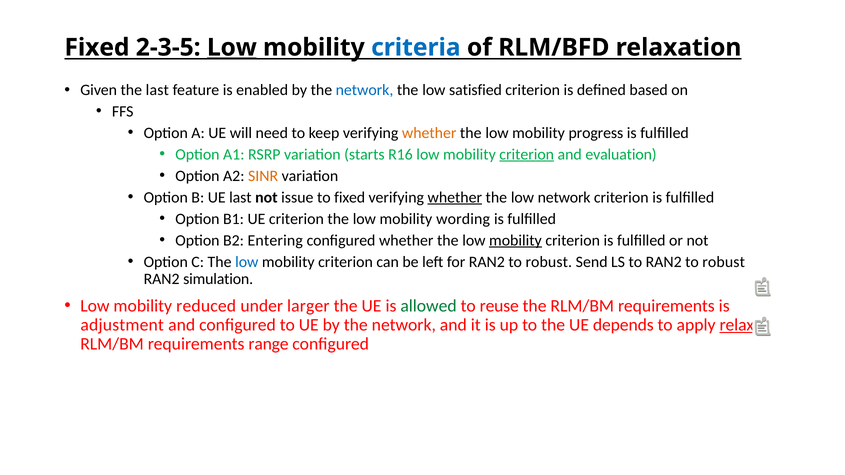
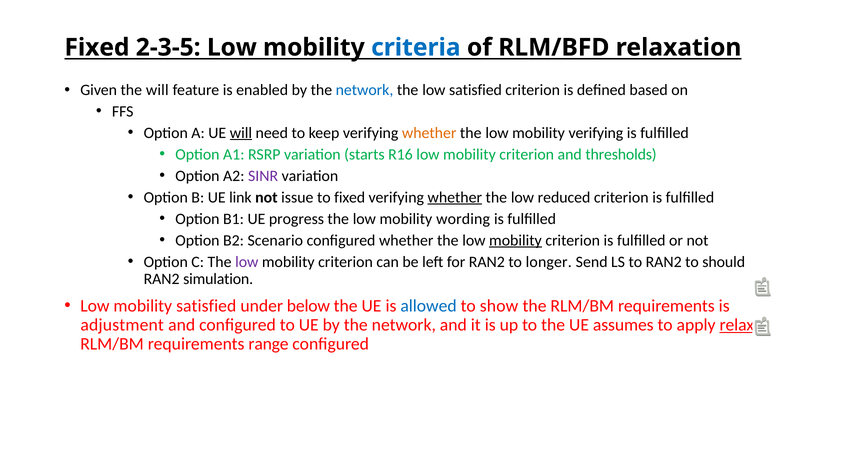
Low underline: present -> none (232, 47)
the last: last -> will (157, 90)
will underline: none -> present (241, 133)
mobility progress: progress -> verifying (596, 133)
criterion underline: present -> none (527, 154)
evaluation: evaluation -> thresholds (621, 154)
SINR colour: orange -> purple (263, 176)
UE last: last -> link (240, 197)
low network: network -> reduced (564, 197)
UE criterion: criterion -> progress (296, 219)
Entering: Entering -> Scenario (275, 240)
low colour: blue -> purple (247, 262)
for RAN2 to robust: robust -> longer (549, 262)
to RAN2 to robust: robust -> should (724, 262)
mobility reduced: reduced -> satisfied (206, 306)
larger: larger -> below (308, 306)
allowed colour: green -> blue (429, 306)
reuse: reuse -> show (499, 306)
depends: depends -> assumes (623, 325)
